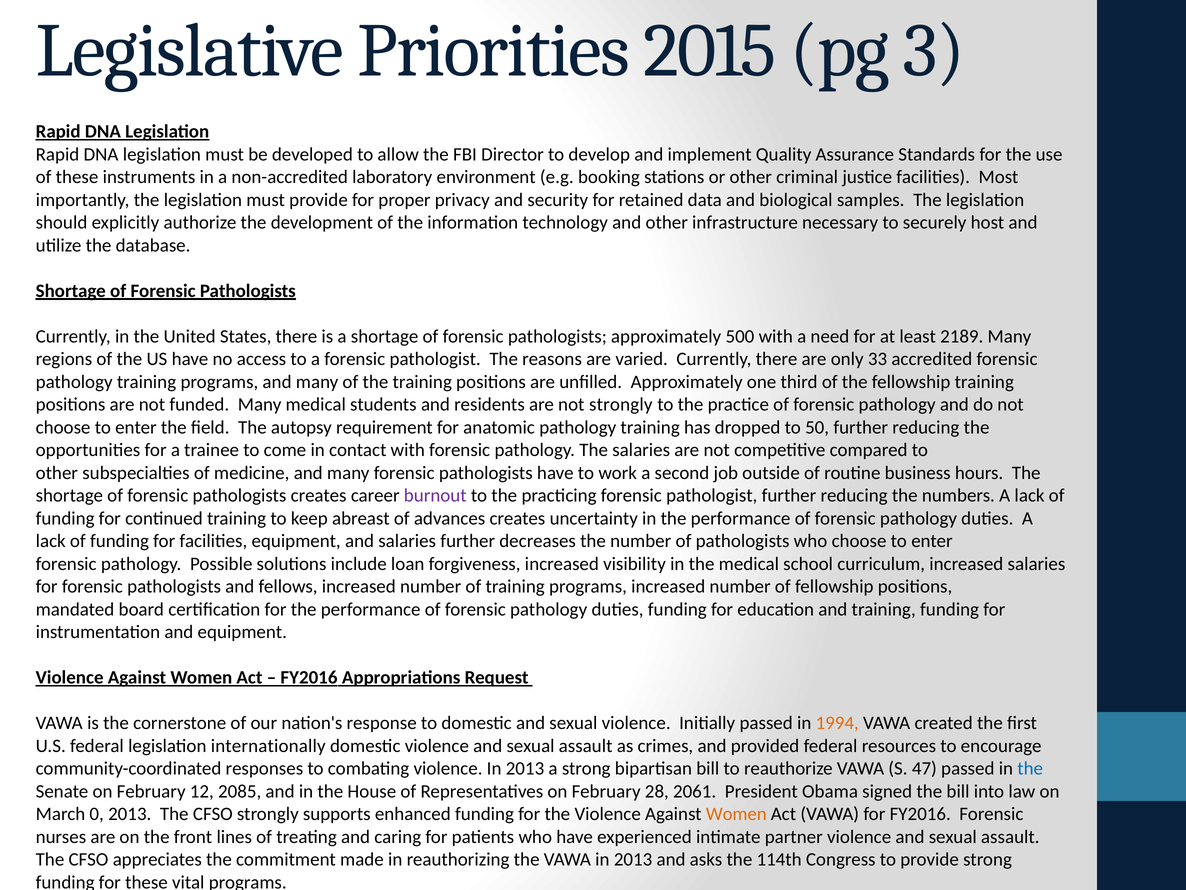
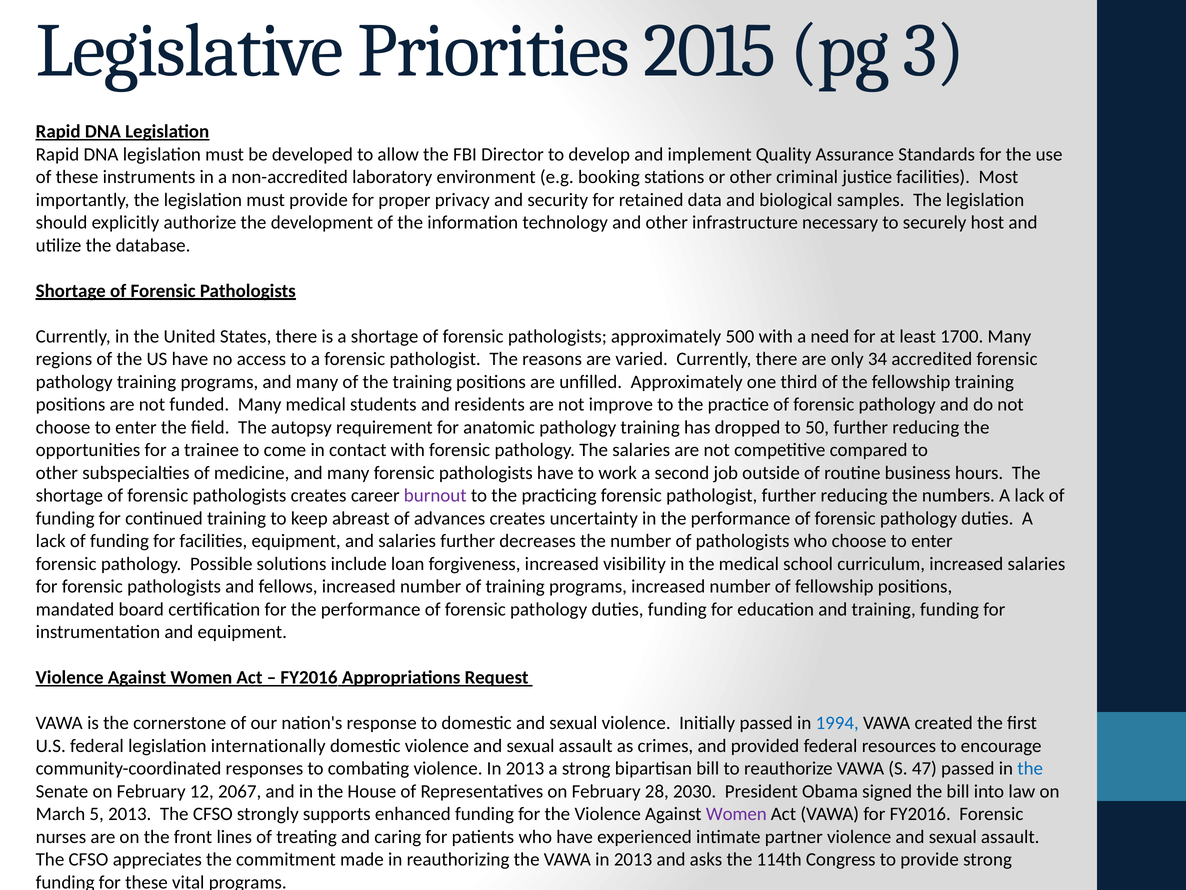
2189: 2189 -> 1700 (962, 336)
33: 33 -> 34 (878, 359)
not strongly: strongly -> improve (621, 404)
1994 colour: orange -> blue (837, 723)
2085: 2085 -> 2067 (240, 791)
2061: 2061 -> 2030 (695, 791)
0: 0 -> 5 (97, 814)
Women colour: orange -> purple (736, 814)
